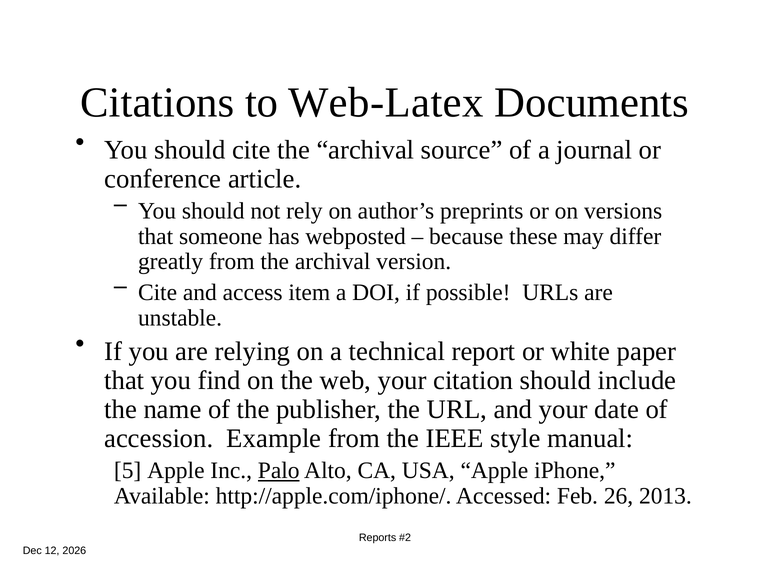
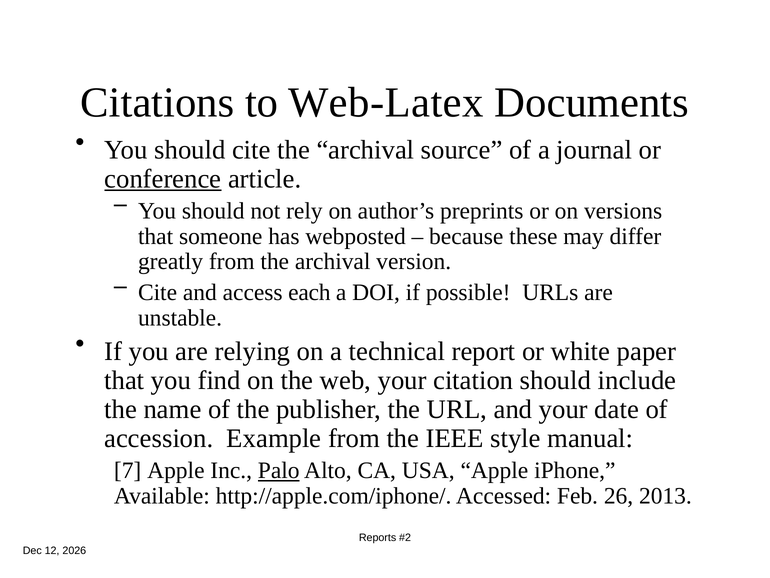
conference underline: none -> present (163, 179)
item: item -> each (309, 292)
5: 5 -> 7 (128, 470)
